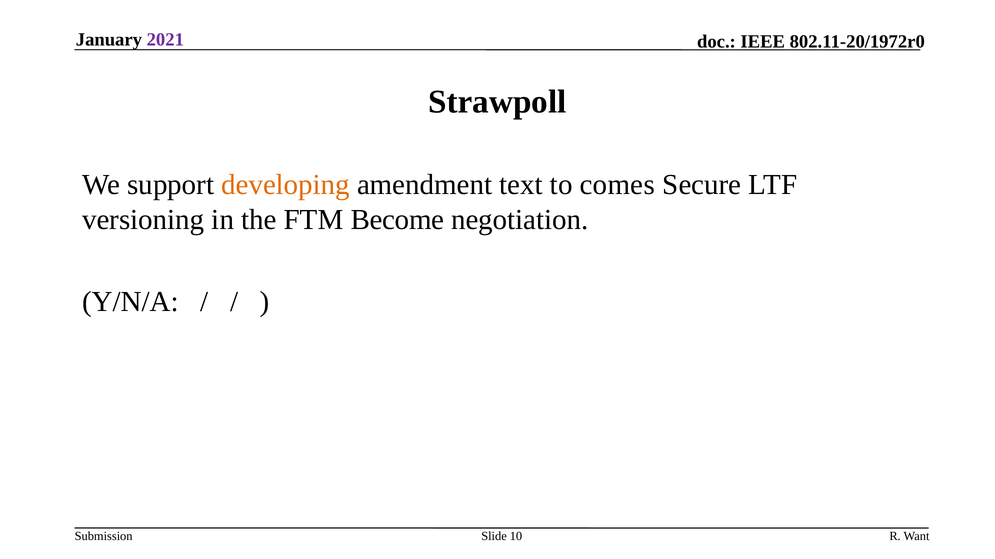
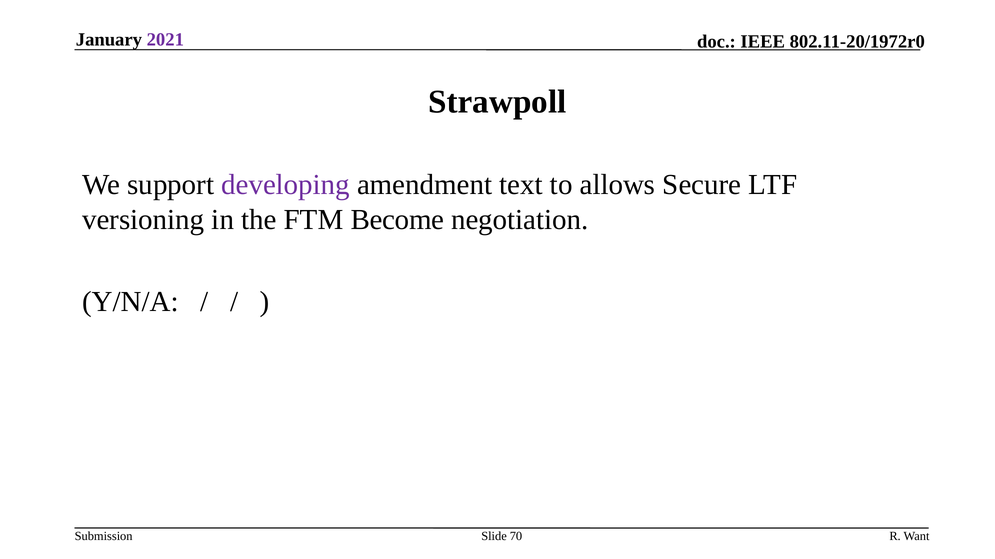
developing colour: orange -> purple (286, 185)
comes: comes -> allows (617, 185)
10: 10 -> 70 (516, 537)
